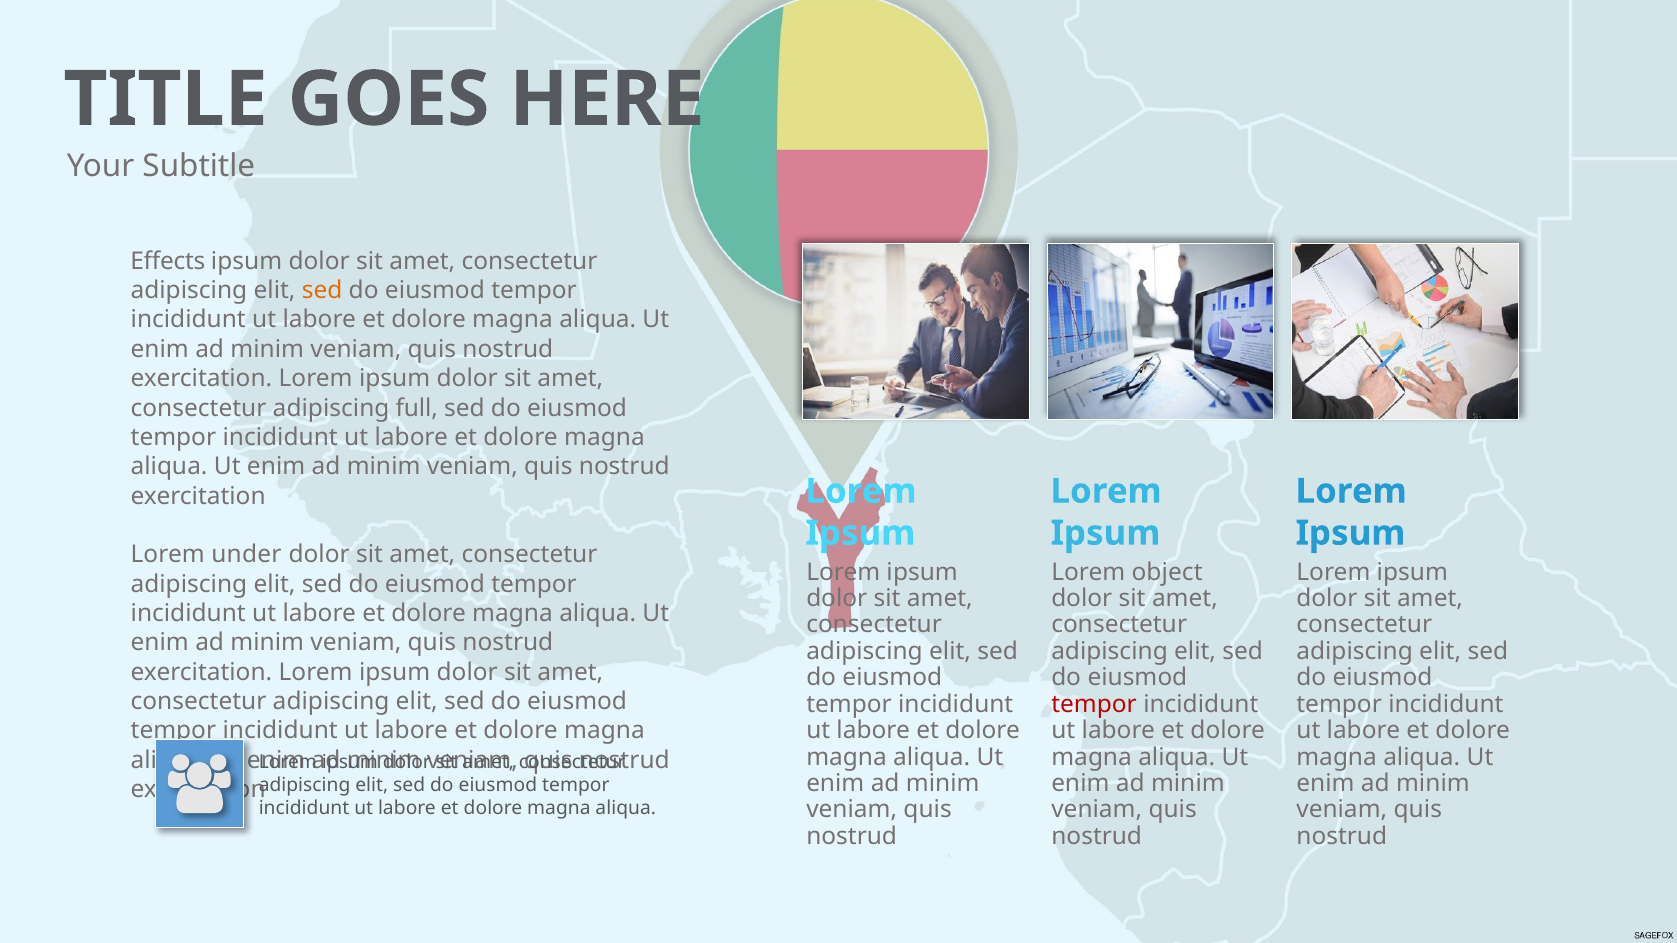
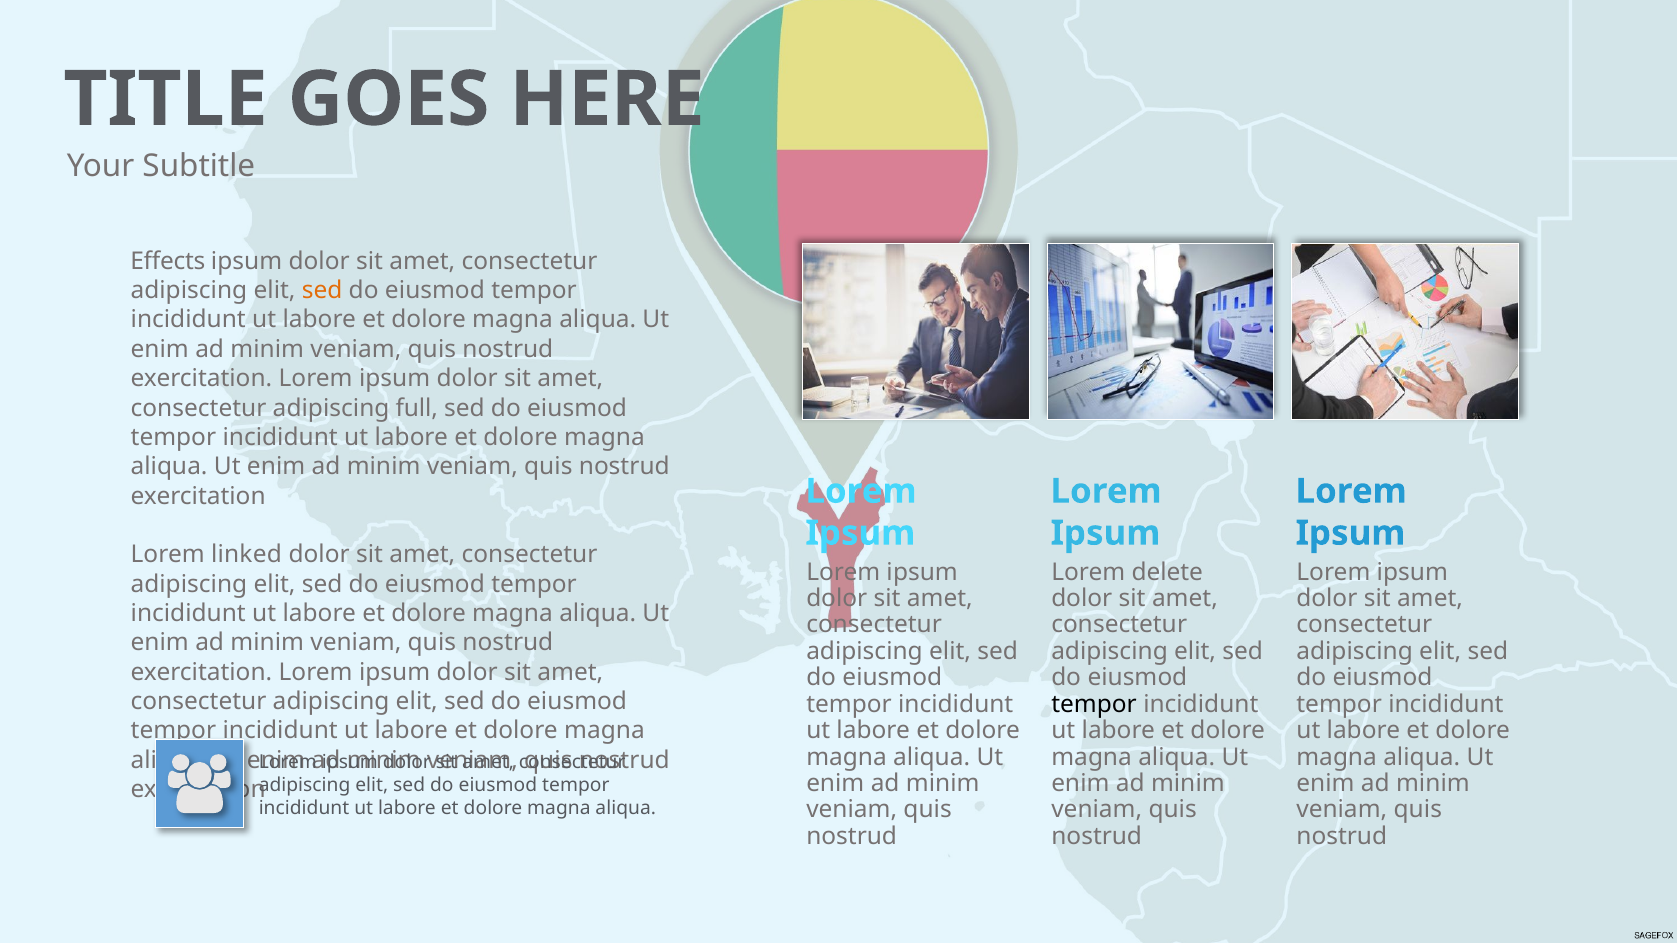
under: under -> linked (246, 555)
object: object -> delete (1167, 572)
tempor colour: red -> black (1094, 704)
